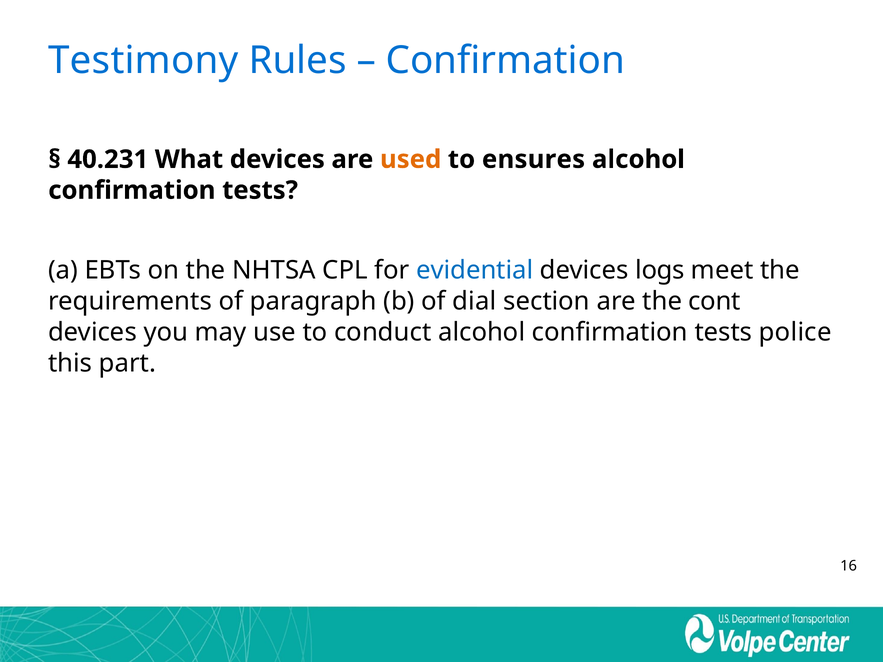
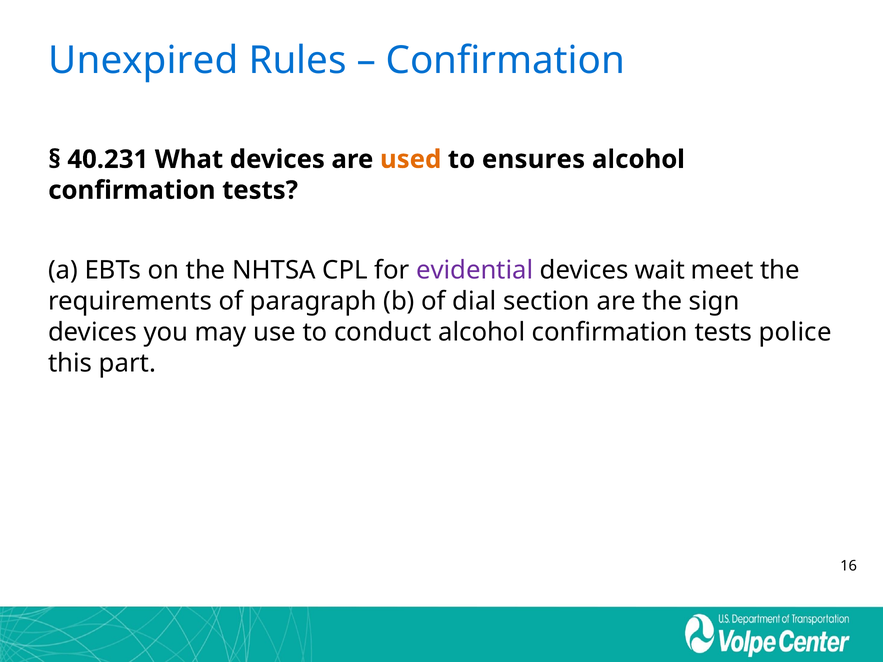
Testimony: Testimony -> Unexpired (143, 60)
evidential colour: blue -> purple (475, 271)
logs: logs -> wait (660, 271)
cont: cont -> sign (714, 301)
